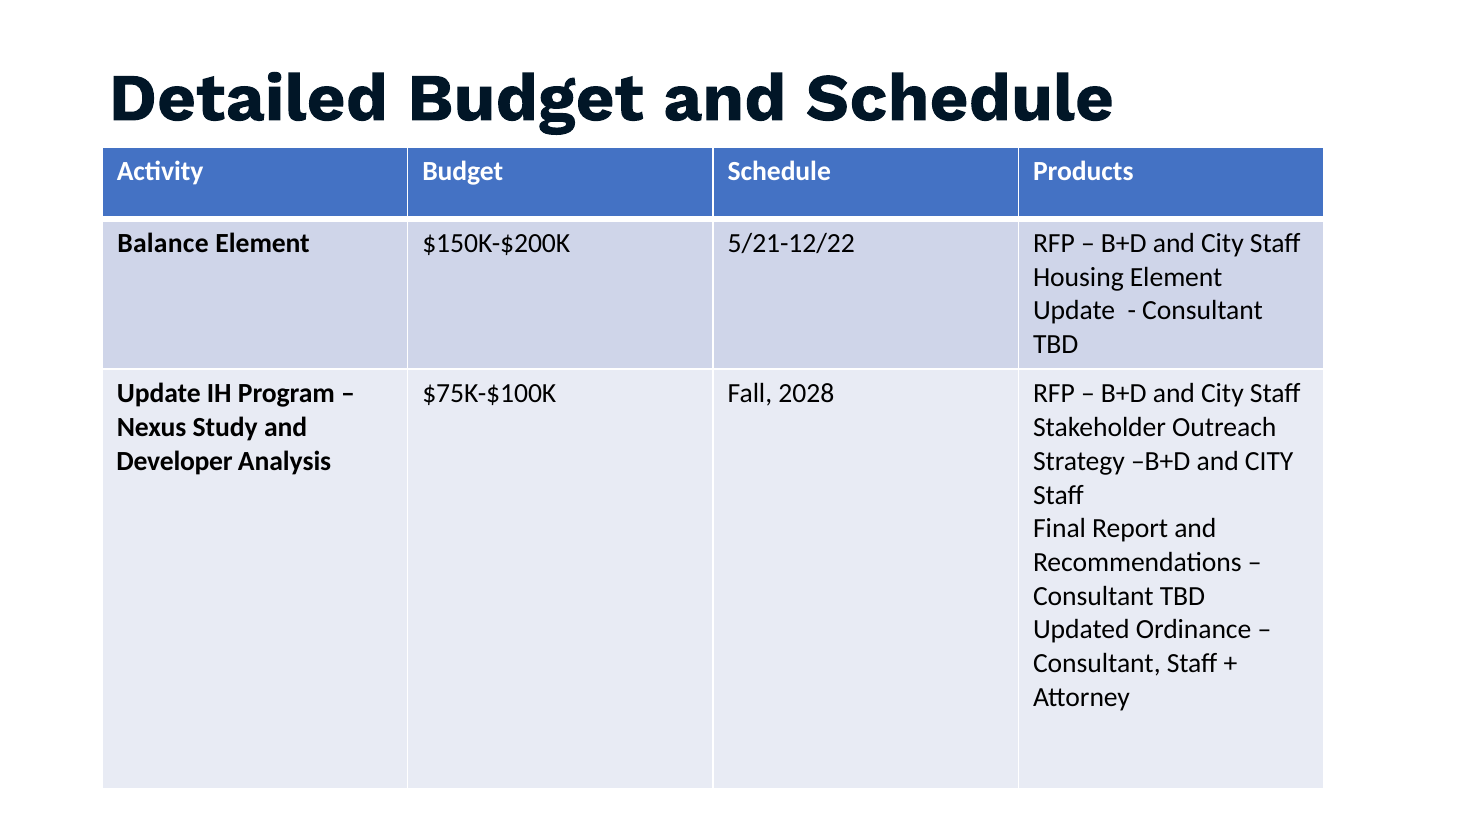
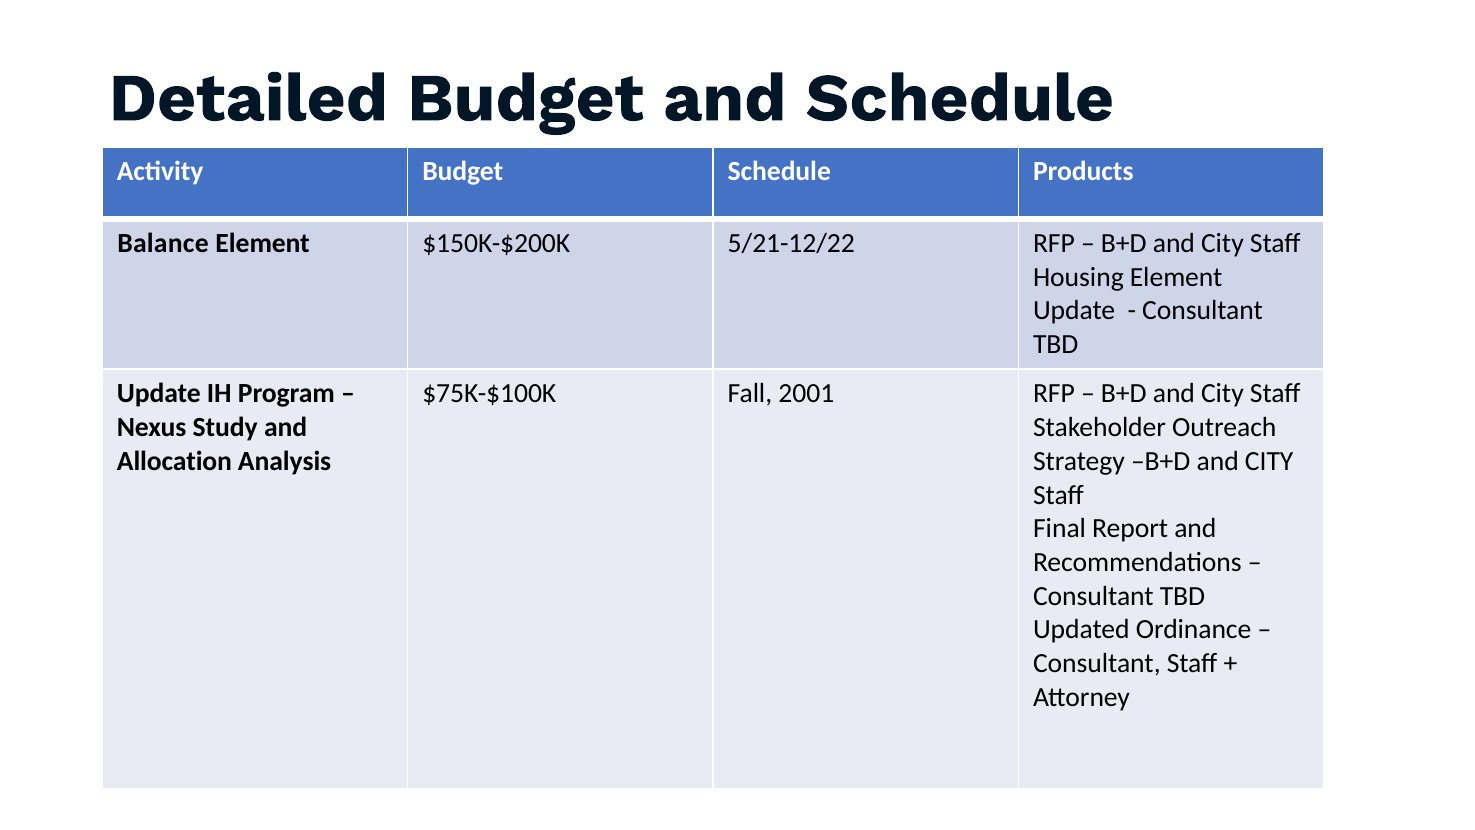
2028: 2028 -> 2001 (806, 394)
Developer: Developer -> Allocation (174, 461)
